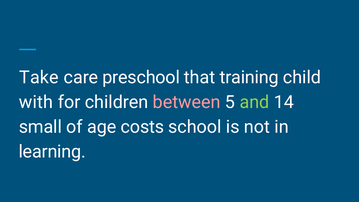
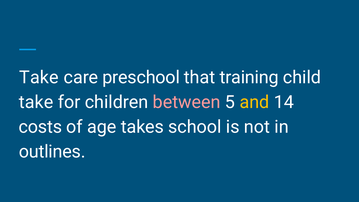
with: with -> take (36, 102)
and colour: light green -> yellow (254, 102)
small: small -> costs (40, 127)
costs: costs -> takes (142, 127)
learning: learning -> outlines (52, 152)
